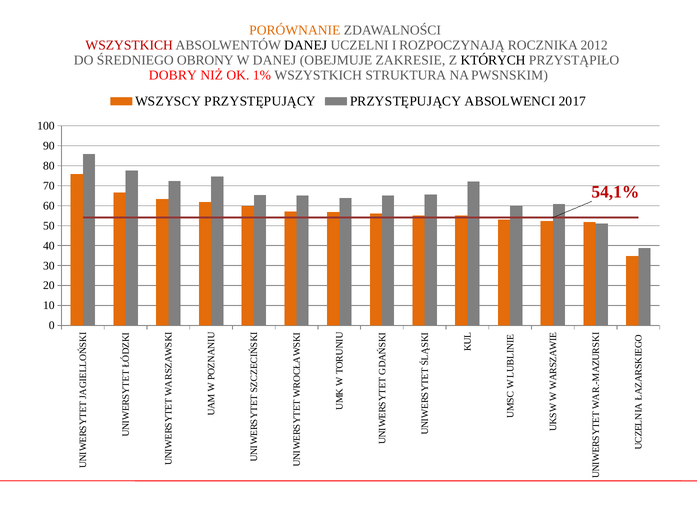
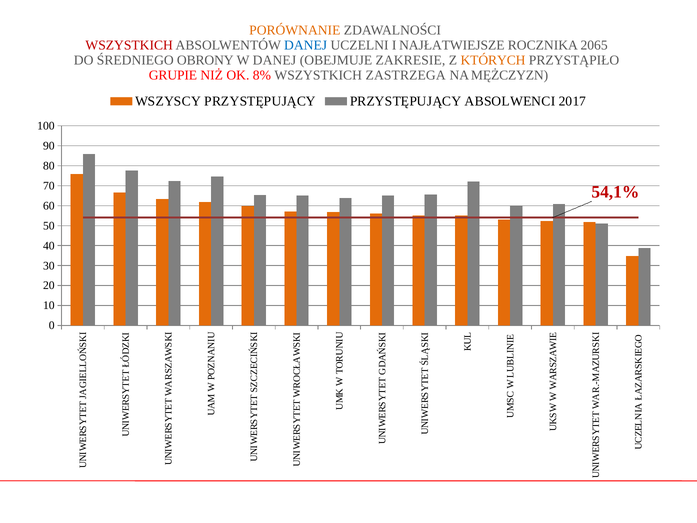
DANEJ colour: black -> blue (306, 45)
ROZPOCZYNAJĄ: ROZPOCZYNAJĄ -> NAJŁATWIEJSZE (452, 45)
2012: 2012 -> 2065 (594, 45)
KTÓRYCH colour: black -> orange (493, 60)
DOBRY: DOBRY -> GRUPIE (173, 75)
1%: 1% -> 8% (262, 75)
STRUKTURA: STRUKTURA -> ZASTRZEGA (406, 75)
PWSNSKIM: PWSNSKIM -> MĘŻCZYZN (510, 75)
